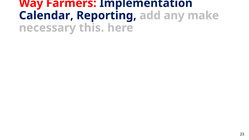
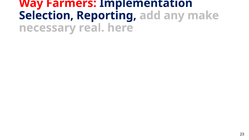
Calendar: Calendar -> Selection (46, 16)
this: this -> real (92, 28)
